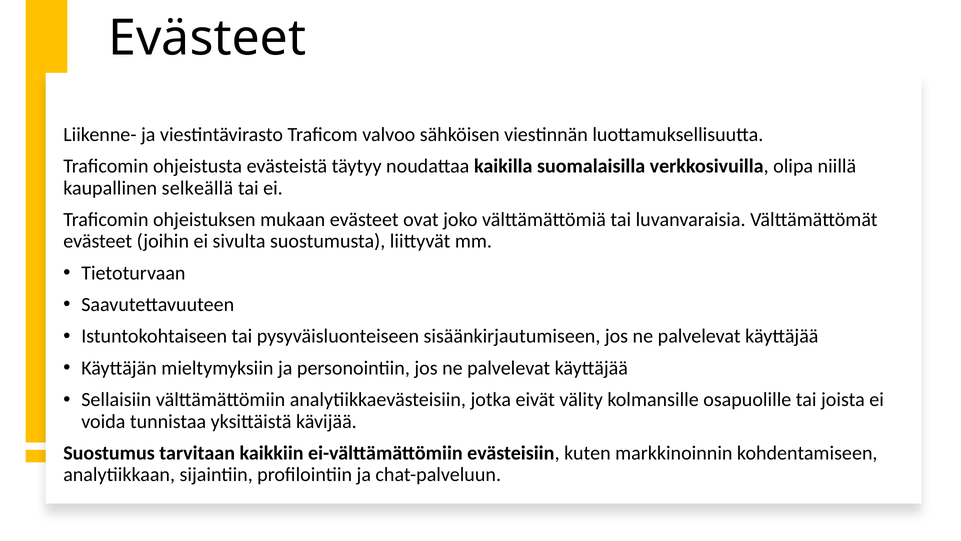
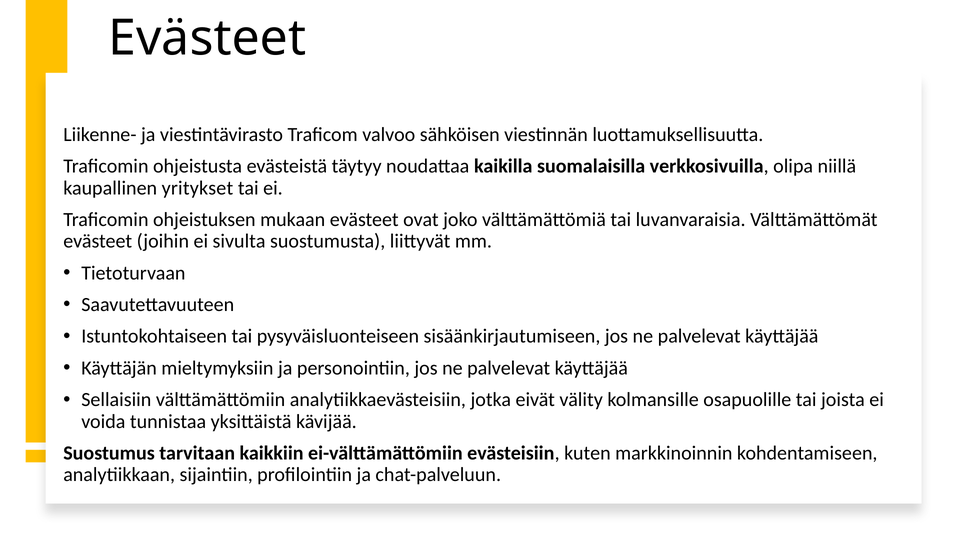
selkeällä: selkeällä -> yritykset (197, 188)
